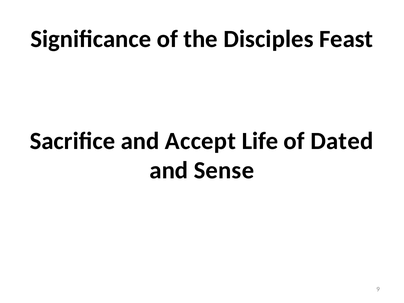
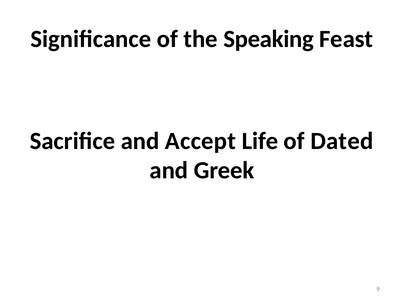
Disciples: Disciples -> Speaking (269, 39)
Sense: Sense -> Greek (224, 171)
